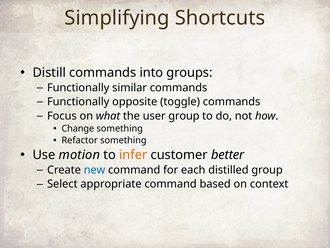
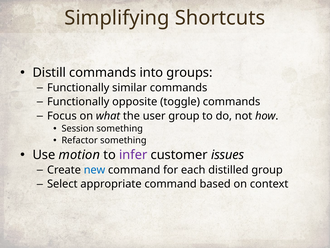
Change: Change -> Session (78, 128)
infer colour: orange -> purple (133, 155)
better: better -> issues (228, 155)
